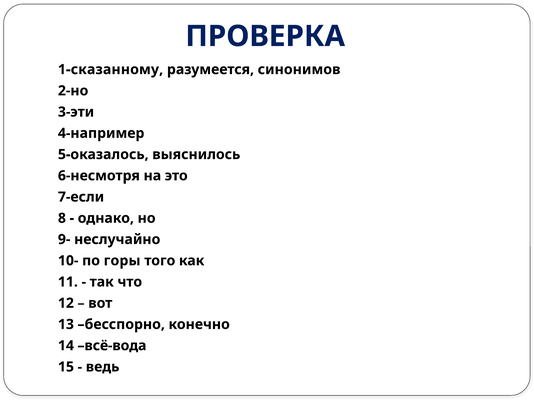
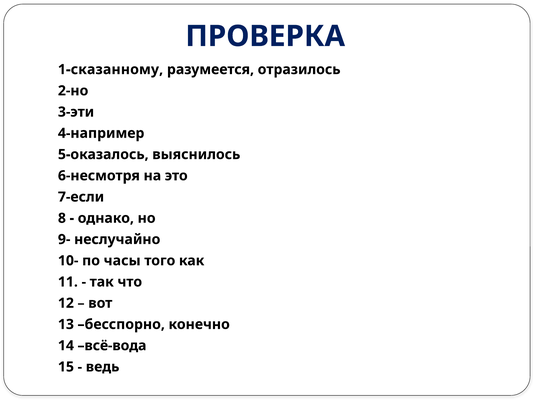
синонимов: синонимов -> отразилось (299, 69)
горы: горы -> часы (122, 260)
